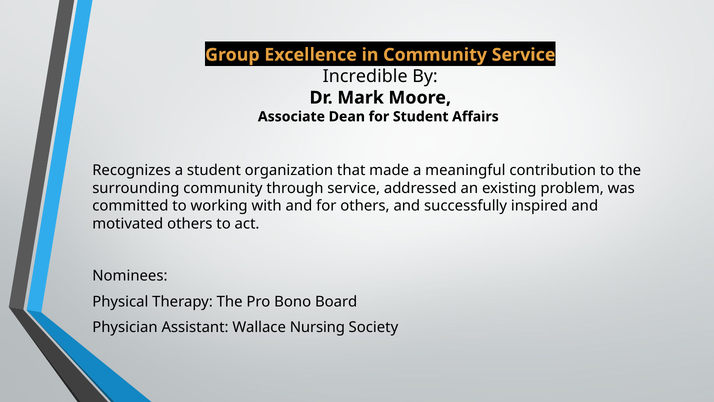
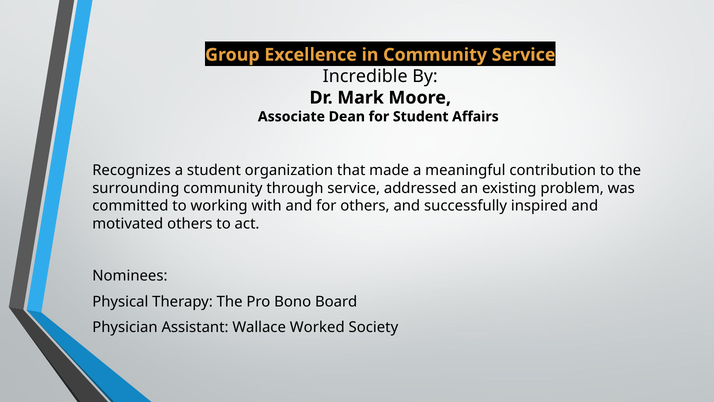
Nursing: Nursing -> Worked (317, 327)
